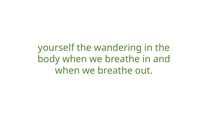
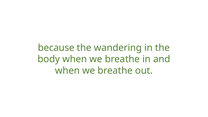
yourself: yourself -> because (56, 48)
